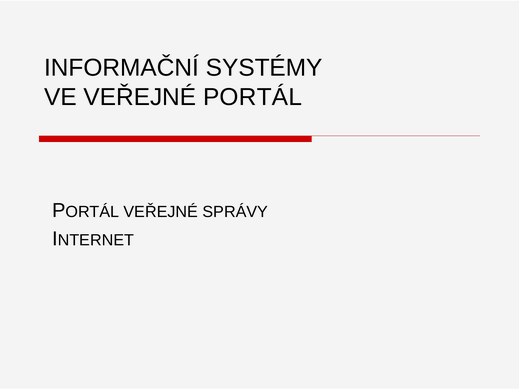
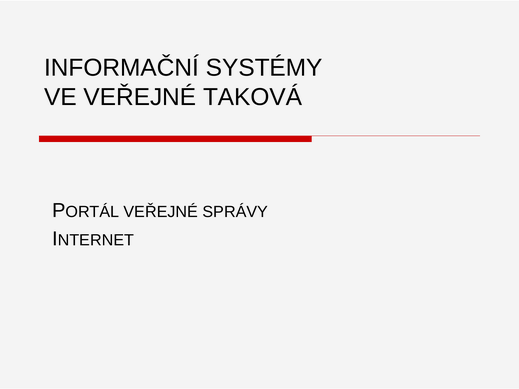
PORTÁL: PORTÁL -> TAKOVÁ (253, 97)
